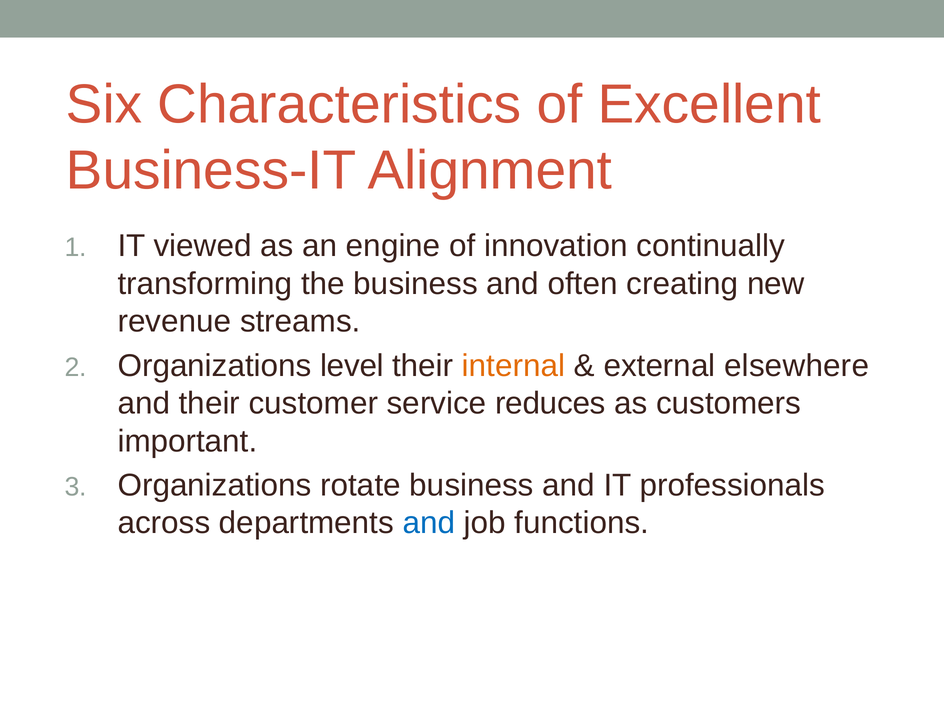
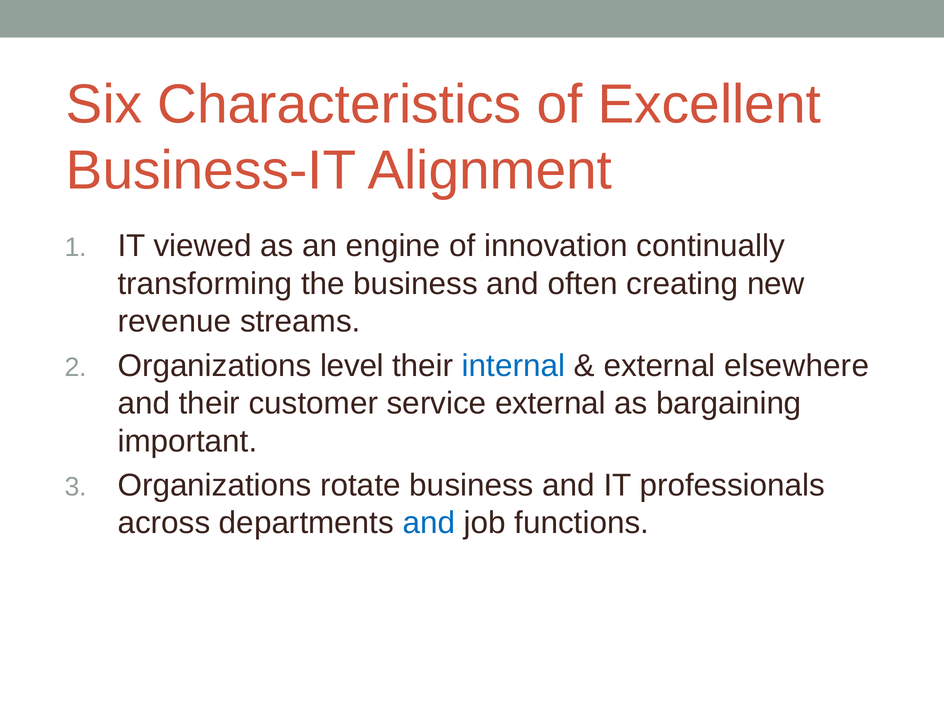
internal colour: orange -> blue (513, 366)
service reduces: reduces -> external (550, 403)
customers: customers -> bargaining (729, 403)
